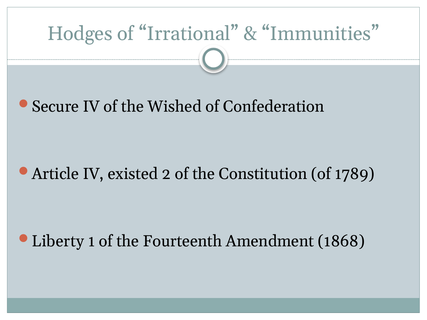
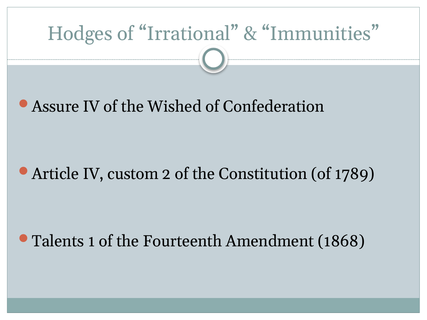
Secure: Secure -> Assure (55, 107)
existed: existed -> custom (133, 174)
Liberty: Liberty -> Talents (58, 241)
